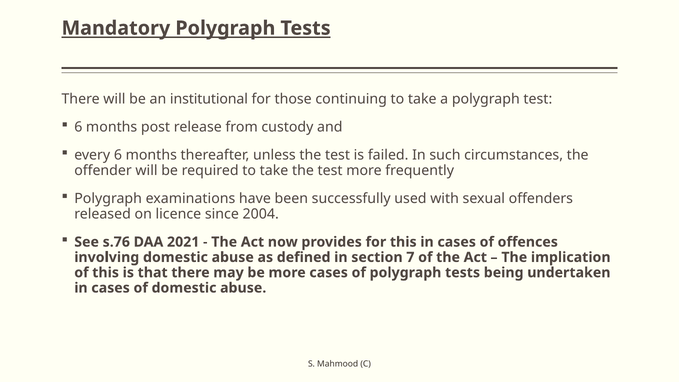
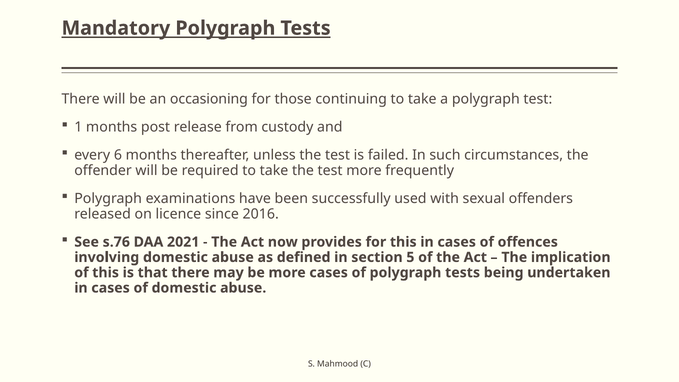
institutional: institutional -> occasioning (209, 99)
6: 6 -> 1 (78, 127)
2004: 2004 -> 2016 (261, 214)
7: 7 -> 5 (410, 257)
